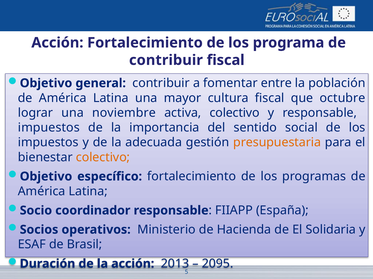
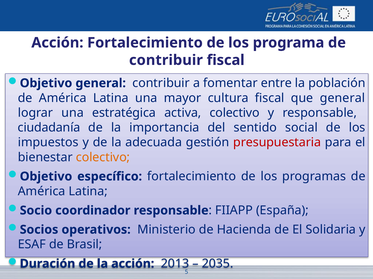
que octubre: octubre -> general (342, 98)
noviembre: noviembre -> estratégica (124, 113)
impuestos: impuestos -> ciudadanía (49, 128)
presupuestaria colour: orange -> red (277, 143)
2095: 2095 -> 2035 (218, 264)
